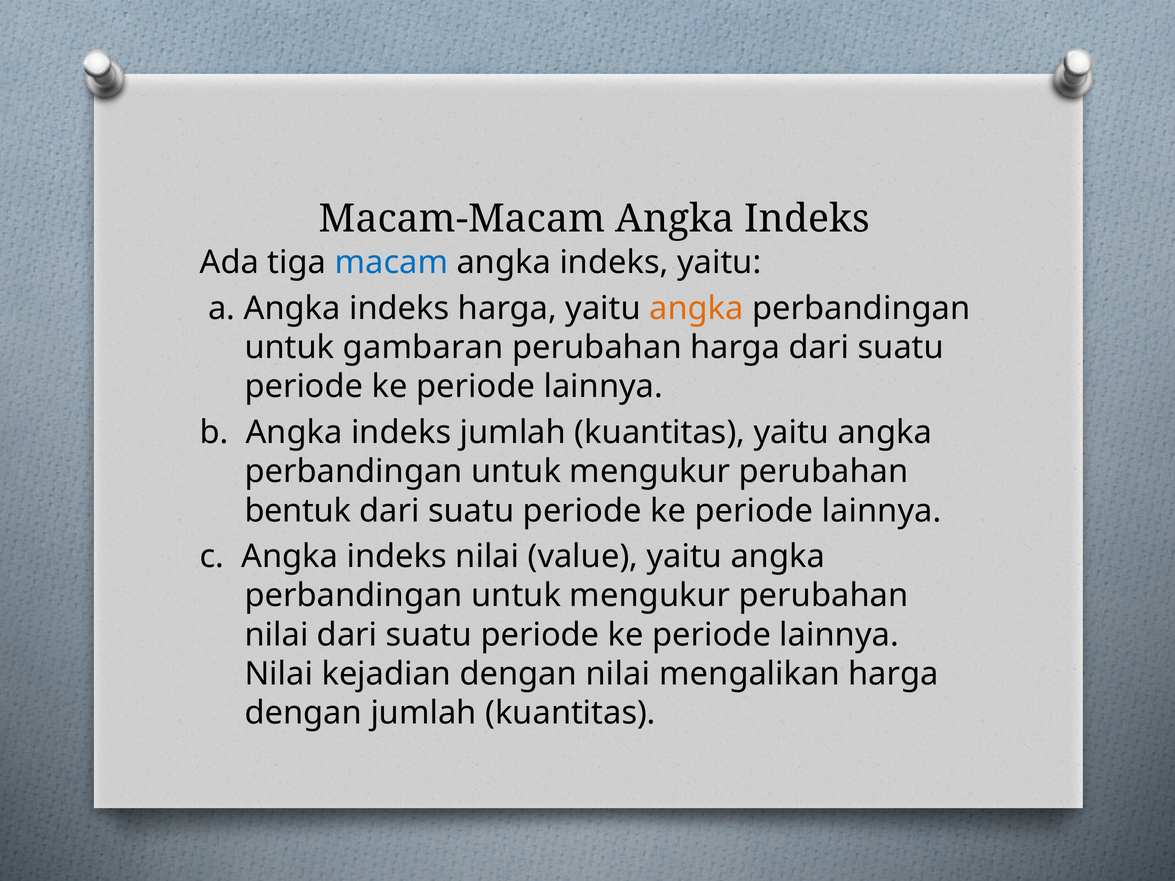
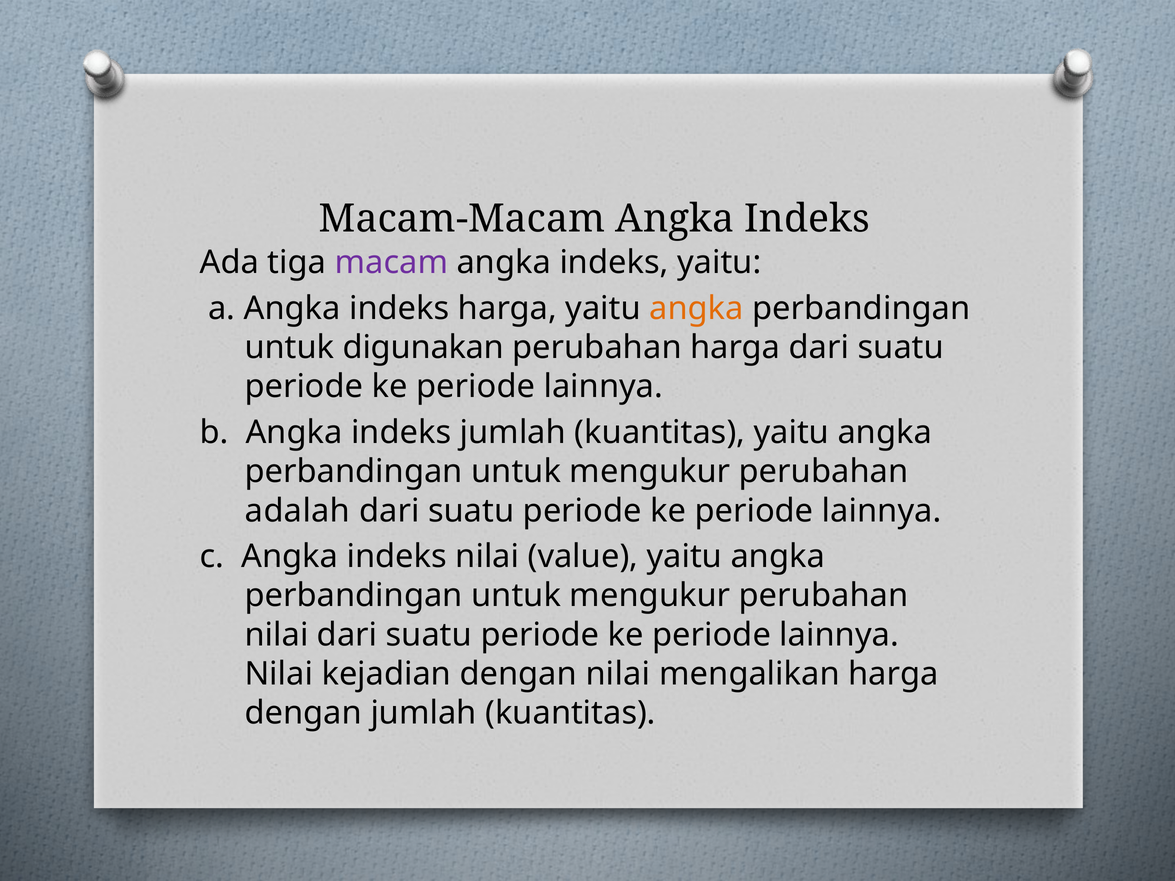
macam colour: blue -> purple (391, 263)
gambaran: gambaran -> digunakan (423, 348)
bentuk: bentuk -> adalah (298, 511)
